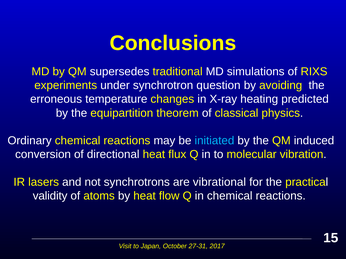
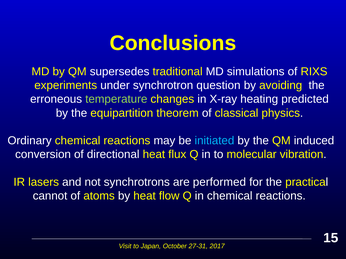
temperature colour: white -> light green (116, 99)
vibrational: vibrational -> performed (219, 182)
validity: validity -> cannot (50, 196)
